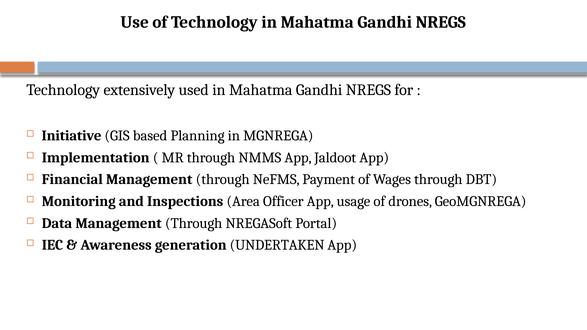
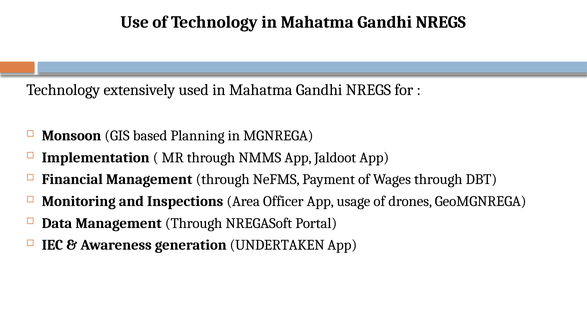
Initiative: Initiative -> Monsoon (72, 136)
